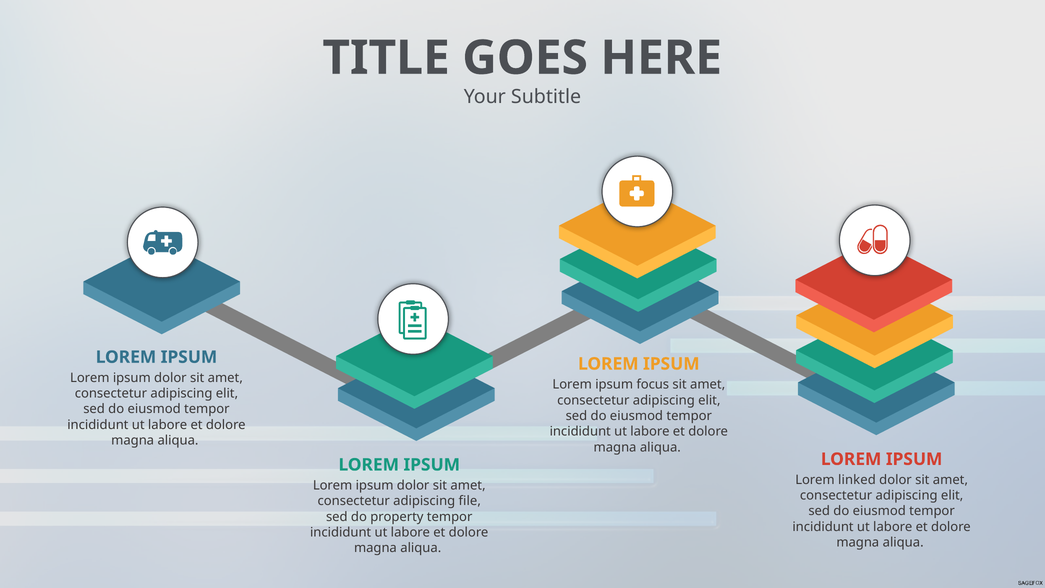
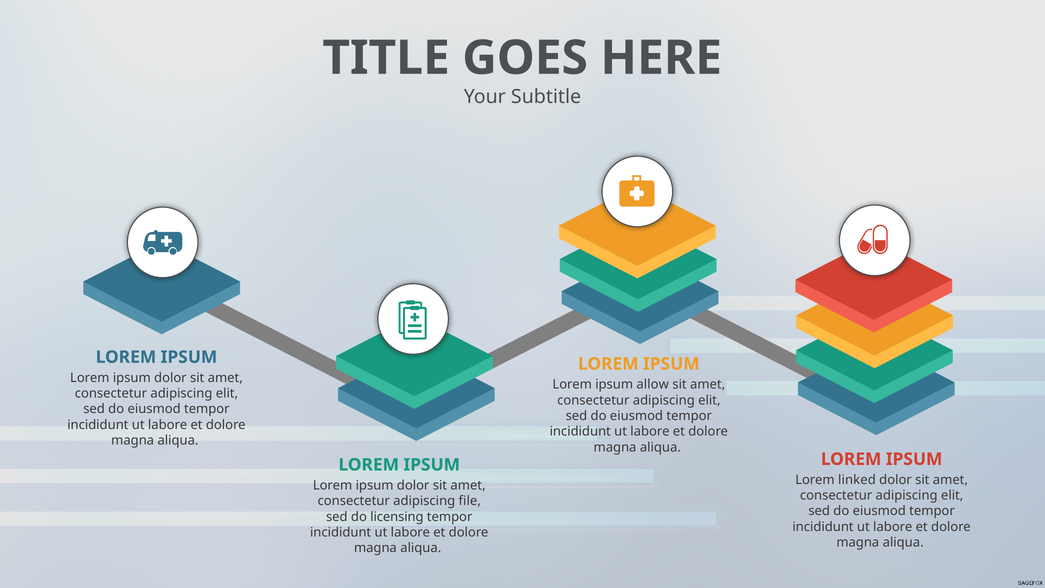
focus: focus -> allow (653, 384)
property: property -> licensing (397, 517)
